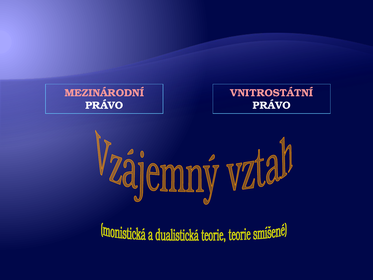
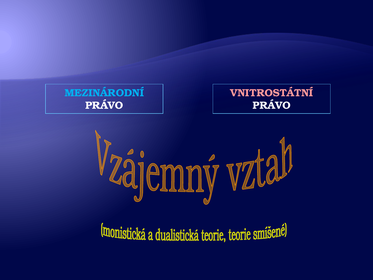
MEZINÁRODNÍ colour: pink -> light blue (104, 93)
